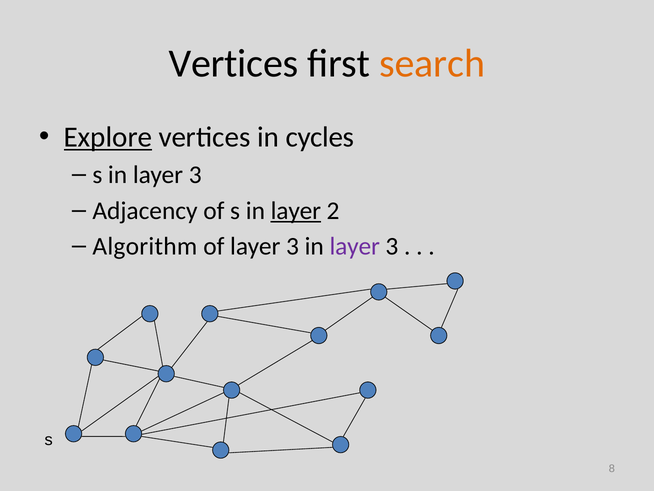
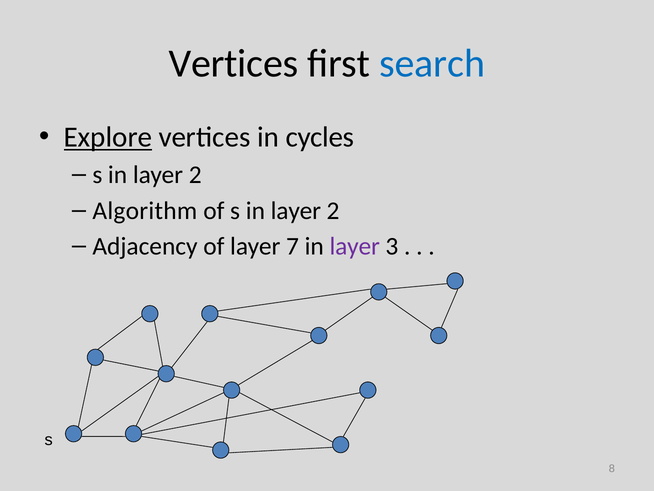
search colour: orange -> blue (432, 63)
3: 3 -> 2 (195, 175)
Adjacency: Adjacency -> Algorithm (145, 210)
layer underline: present -> none (296, 210)
Algorithm: Algorithm -> Adjacency (145, 246)
of layer 3: 3 -> 7 (293, 246)
